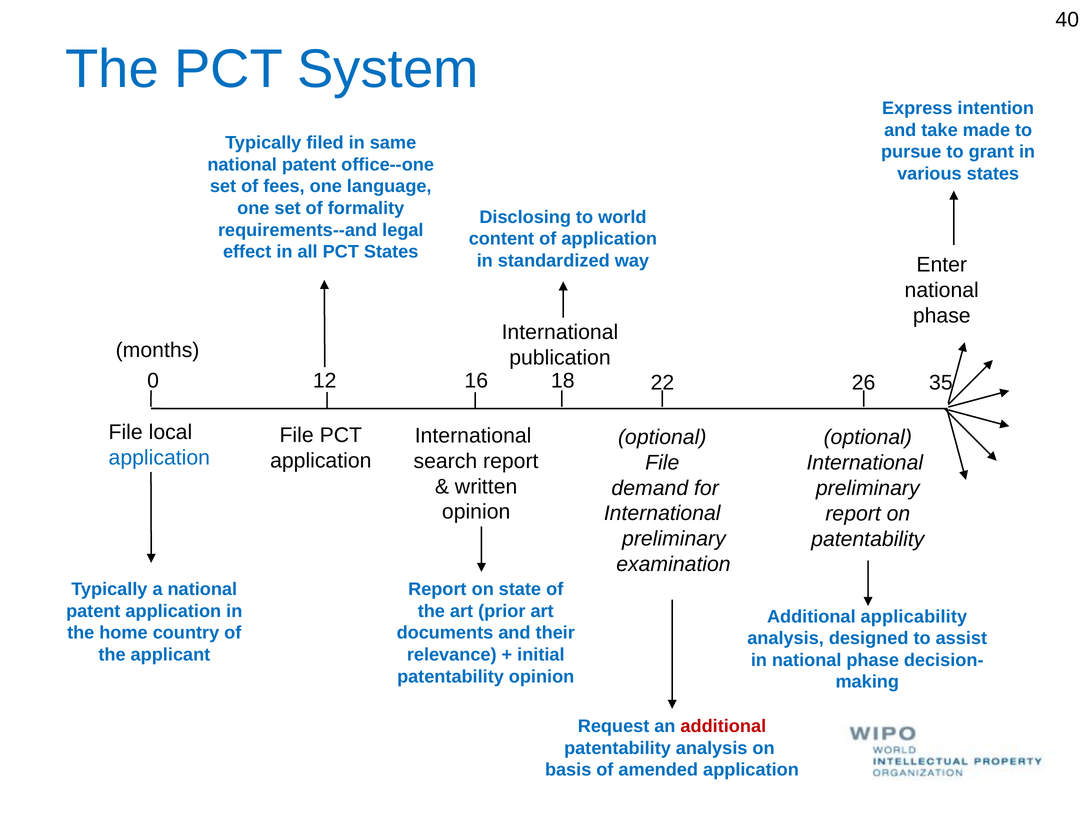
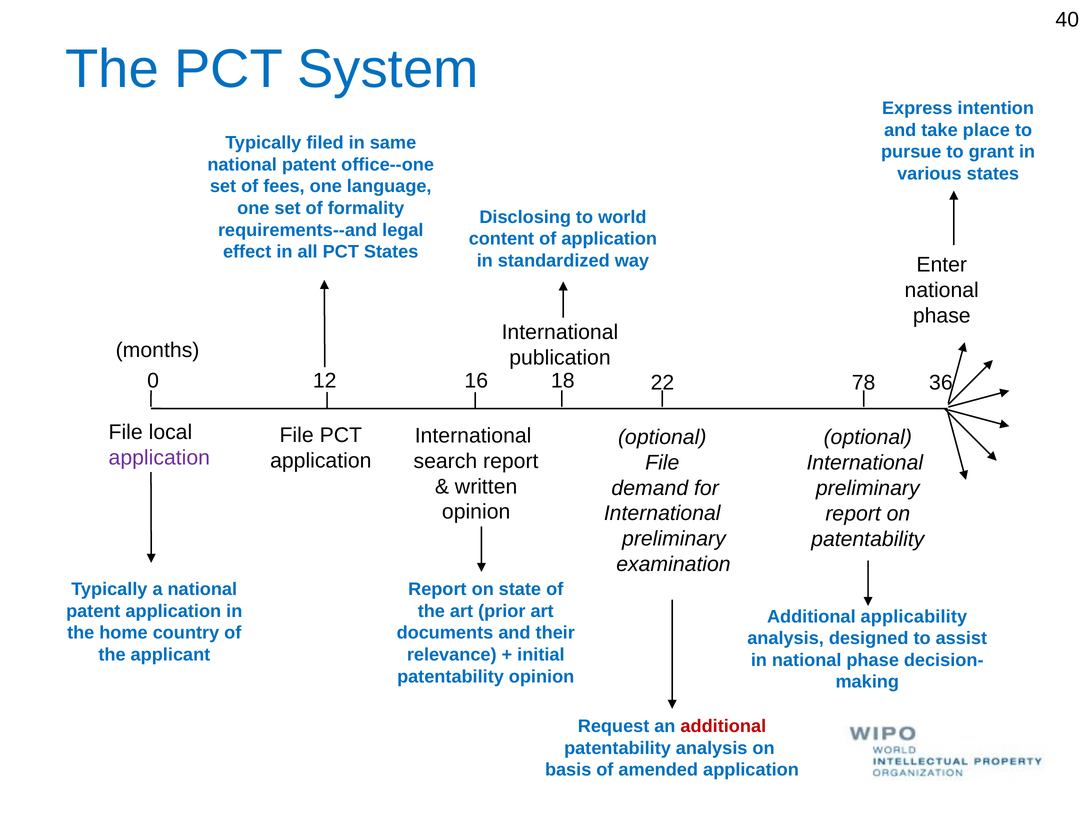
made: made -> place (986, 130)
35: 35 -> 36 (941, 383)
26: 26 -> 78 (864, 383)
application colour: blue -> purple (159, 458)
